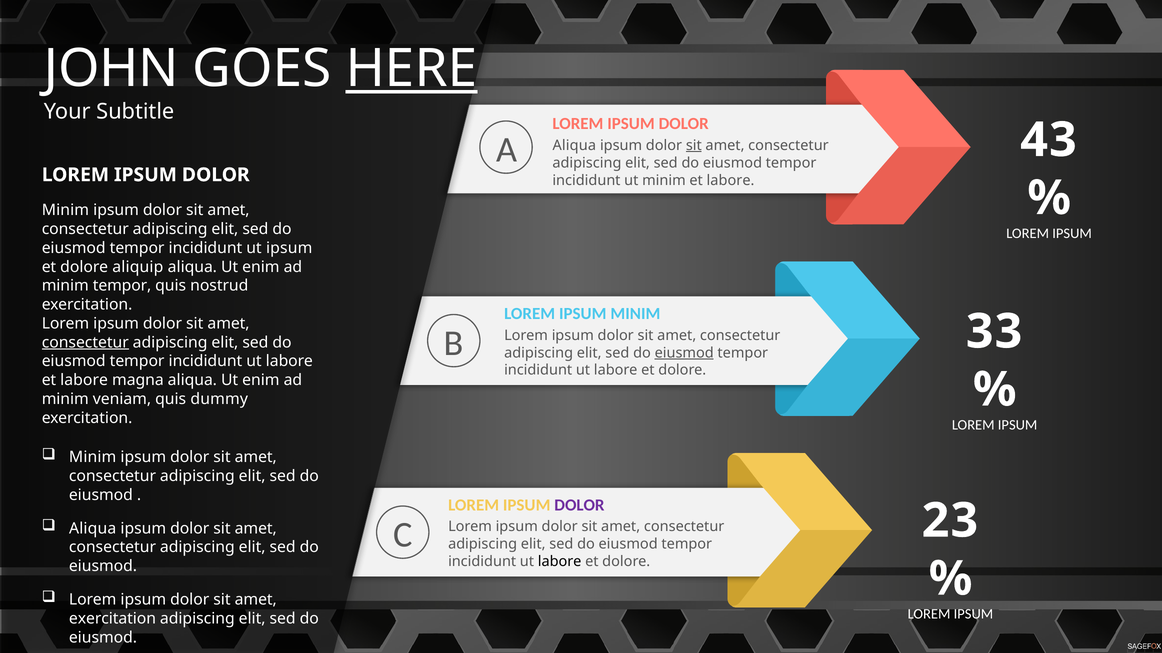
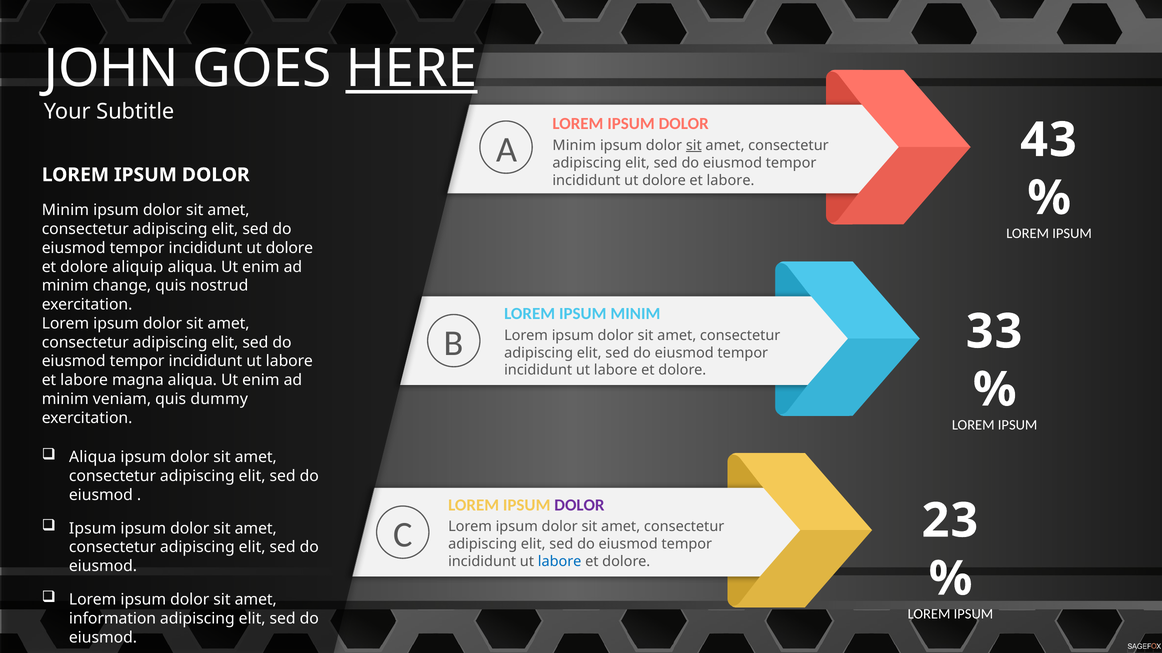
Aliqua: Aliqua -> Minim (574, 146)
minim: minim -> dolore (664, 180)
ipsum: ipsum -> dolore (289, 248)
minim tempor: tempor -> change (122, 286)
consectetur underline: present -> none (85, 343)
eiusmod underline: present -> none (684, 353)
Minim: Minim -> Aliqua (93, 458)
Aliqua: Aliqua -> Ipsum (93, 529)
labore colour: black -> blue (560, 562)
exercitation: exercitation -> information (113, 619)
